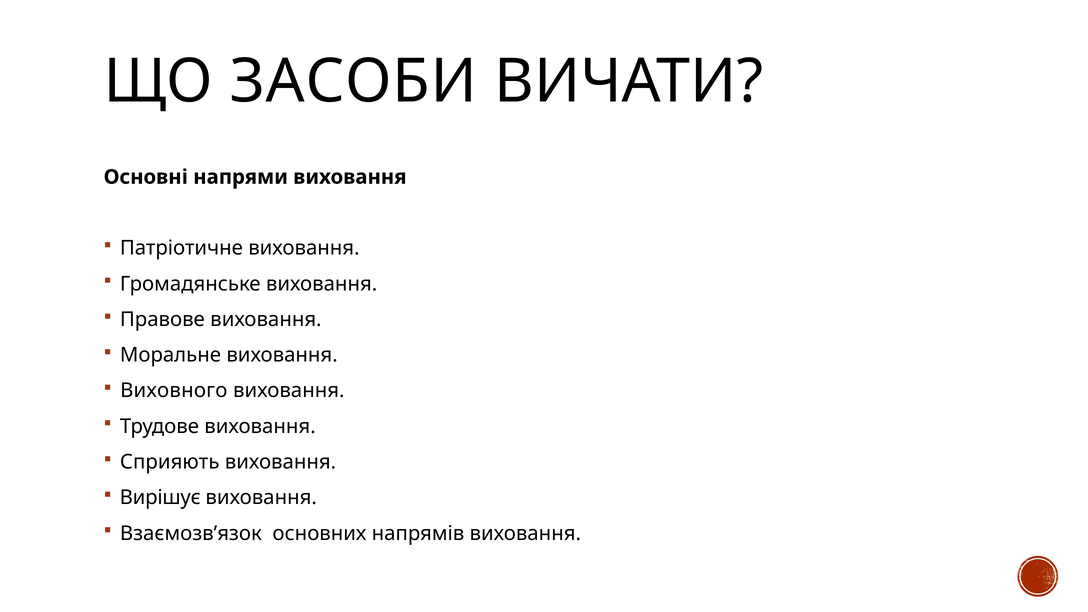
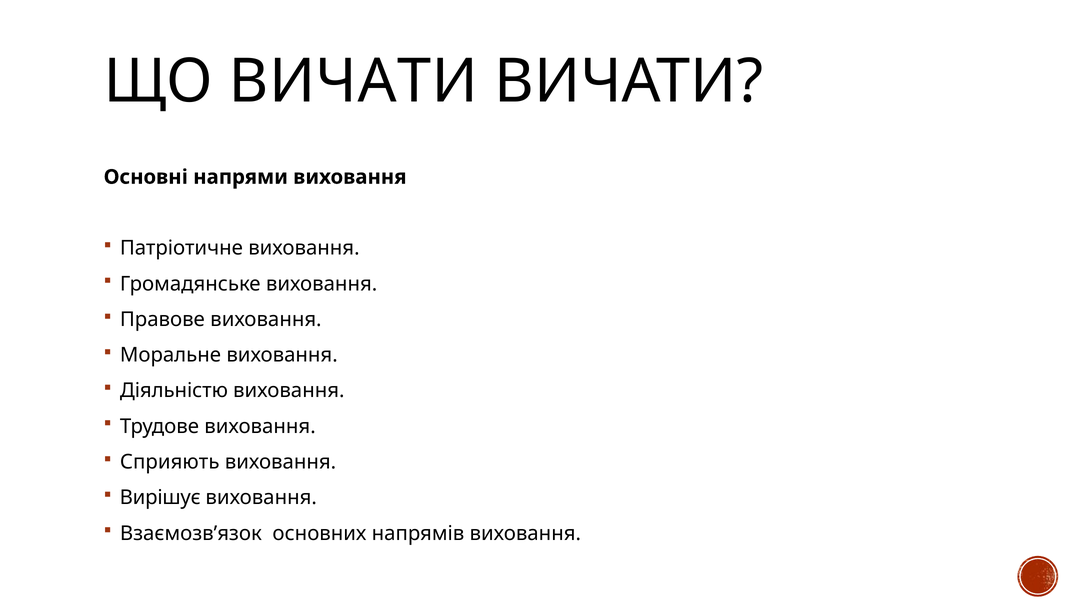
ЩО ЗАСОБИ: ЗАСОБИ -> ВИЧАТИ (353, 81)
Виховного: Виховного -> Діяльністю (174, 391)
